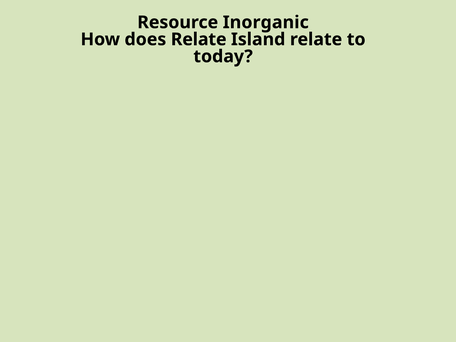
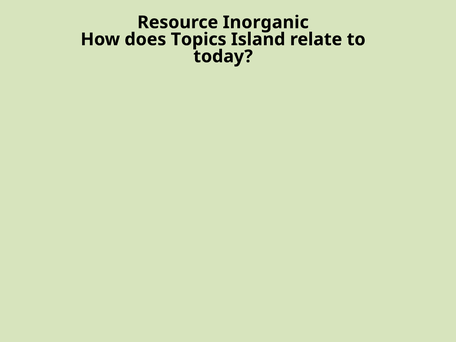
does Relate: Relate -> Topics (199, 39)
